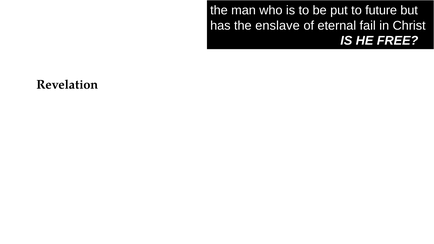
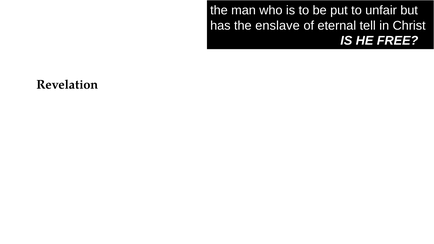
future: future -> unfair (381, 10)
fail: fail -> tell (368, 26)
